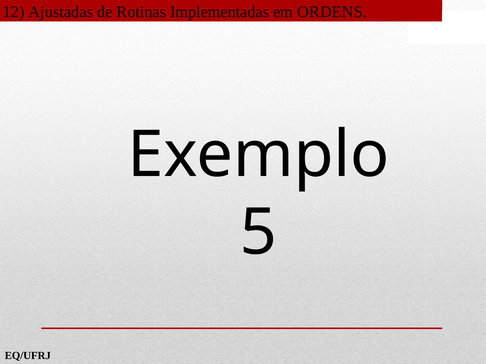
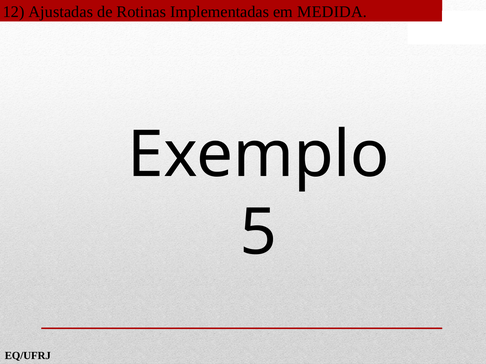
ORDENS: ORDENS -> MEDIDA (332, 12)
